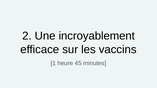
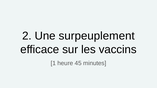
incroyablement: incroyablement -> surpeuplement (97, 36)
